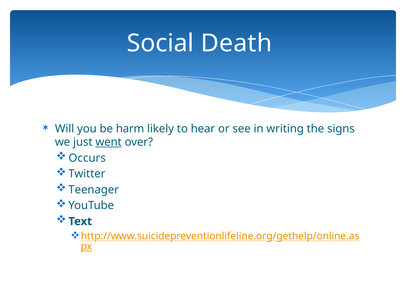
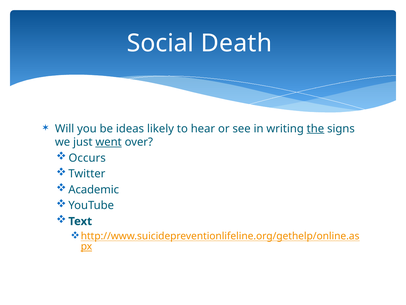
harm: harm -> ideas (130, 128)
the underline: none -> present (315, 128)
Teenager: Teenager -> Academic (94, 189)
